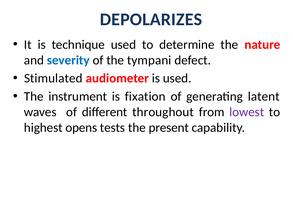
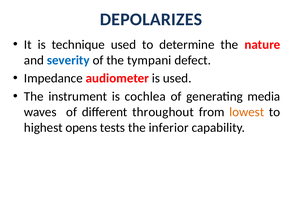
Stimulated: Stimulated -> Impedance (53, 79)
fixation: fixation -> cochlea (145, 97)
latent: latent -> media (264, 97)
lowest colour: purple -> orange (247, 112)
present: present -> inferior (169, 128)
